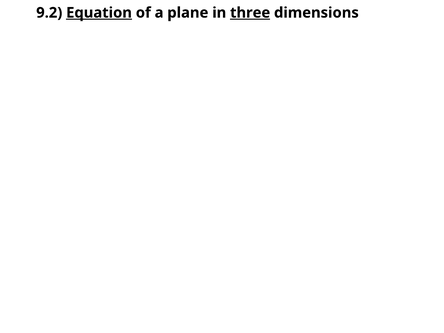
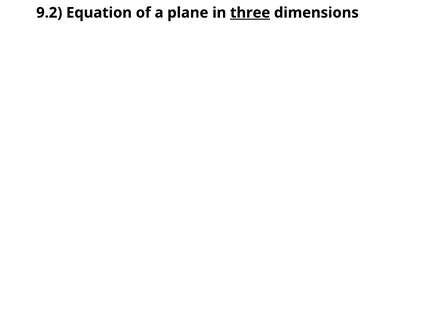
Equation underline: present -> none (99, 13)
